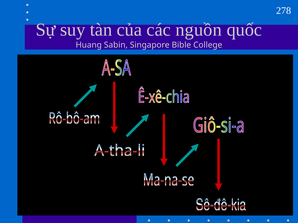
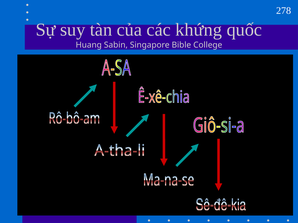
nguồn: nguồn -> khứng (199, 30)
